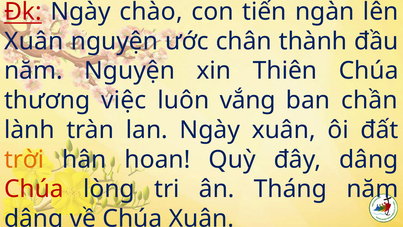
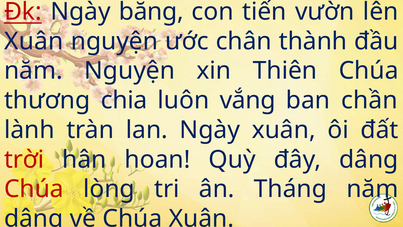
chào: chào -> băng (151, 12)
ngàn: ngàn -> vườn (325, 12)
việc: việc -> chia (124, 100)
trời colour: orange -> red (24, 159)
